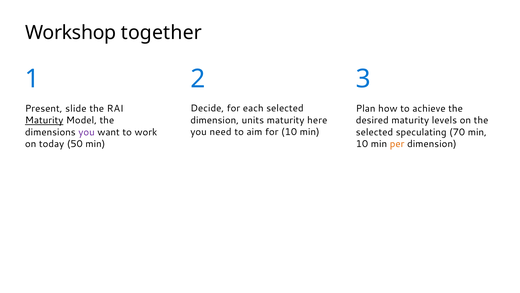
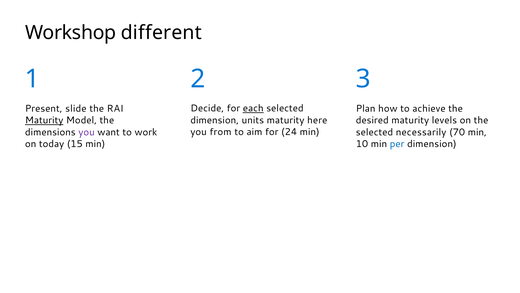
together: together -> different (161, 33)
each underline: none -> present (253, 108)
need: need -> from (221, 132)
for 10: 10 -> 24 (289, 132)
speculating: speculating -> necessarily (421, 132)
50: 50 -> 15 (75, 144)
per colour: orange -> blue (397, 144)
